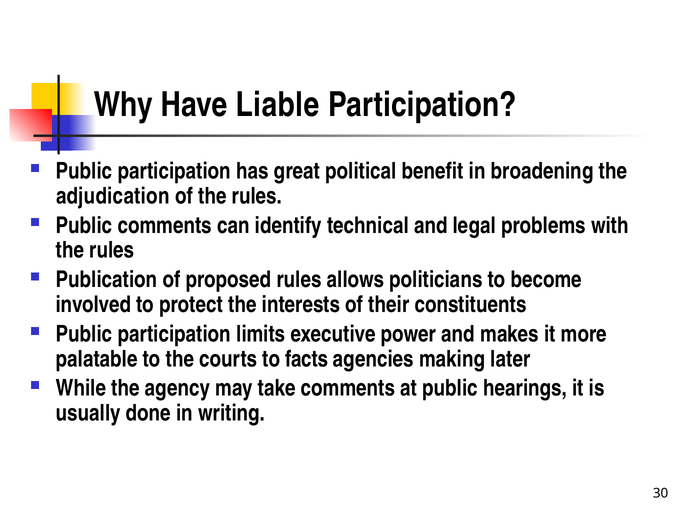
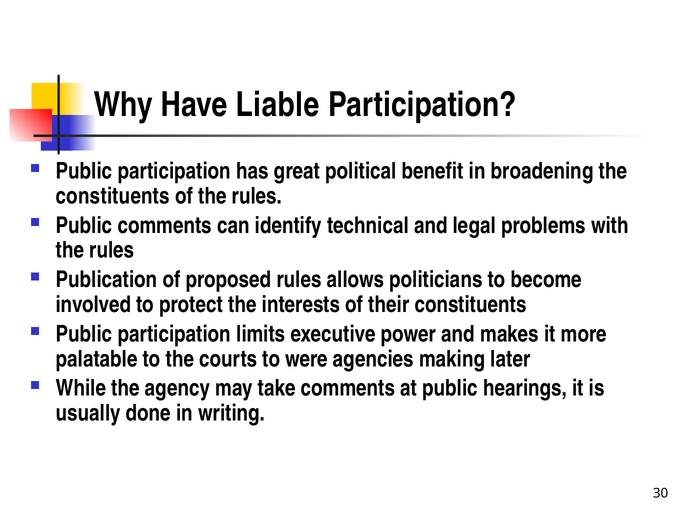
adjudication: adjudication -> constituents (113, 196)
facts: facts -> were (307, 359)
